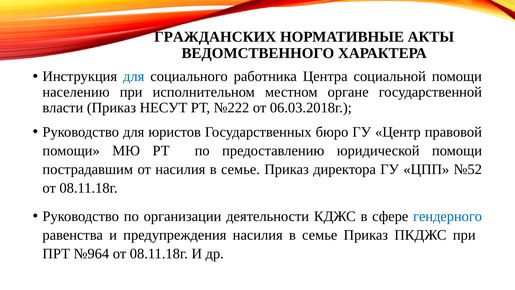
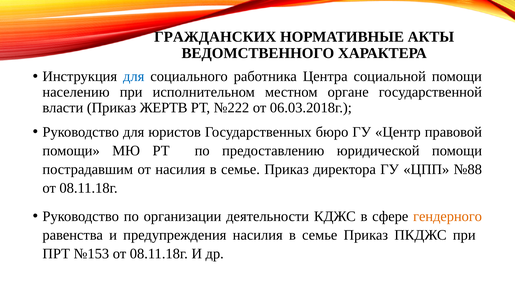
НЕСУТ: НЕСУТ -> ЖЕРТВ (164, 108)
№52: №52 -> №88 (468, 169)
гендерного colour: blue -> orange (448, 216)
№964: №964 -> №153 (91, 253)
